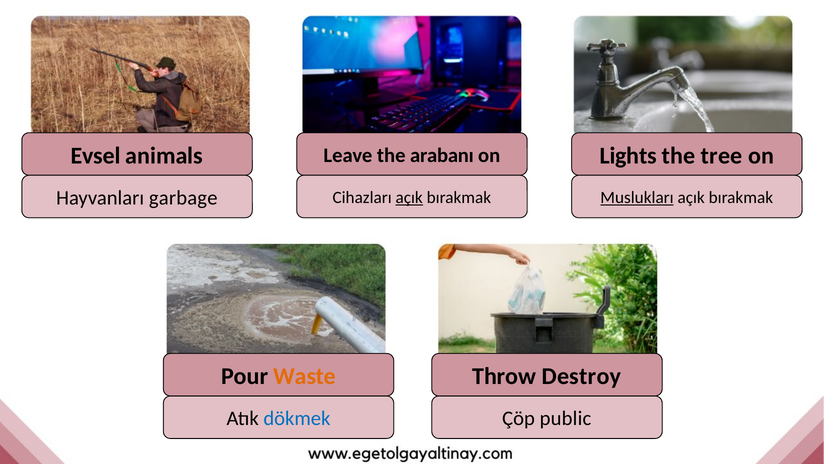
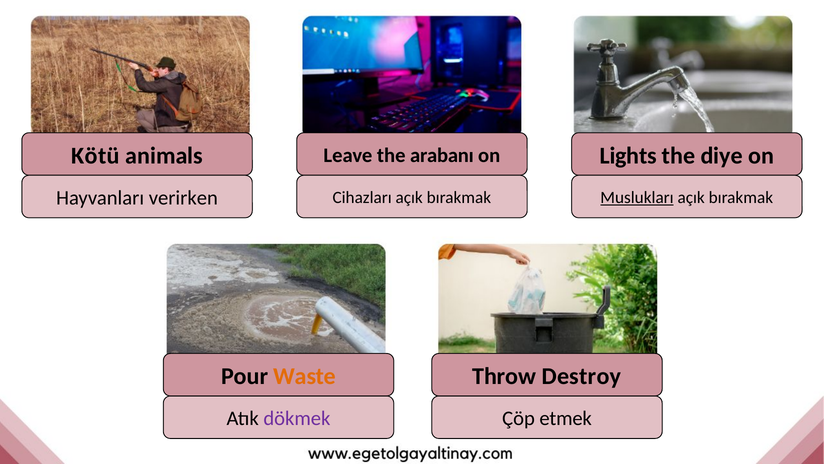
Evsel: Evsel -> Kötü (95, 155)
tree: tree -> diye (722, 155)
garbage: garbage -> verirken (183, 198)
açık underline: present -> none (409, 198)
dökmek colour: blue -> purple (297, 418)
public: public -> etmek (566, 418)
